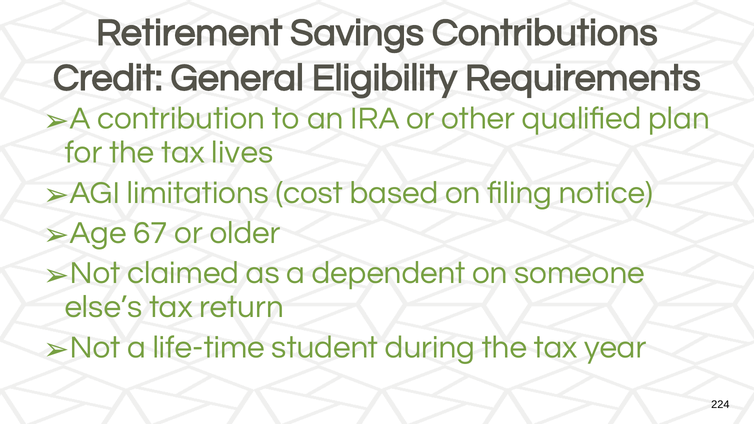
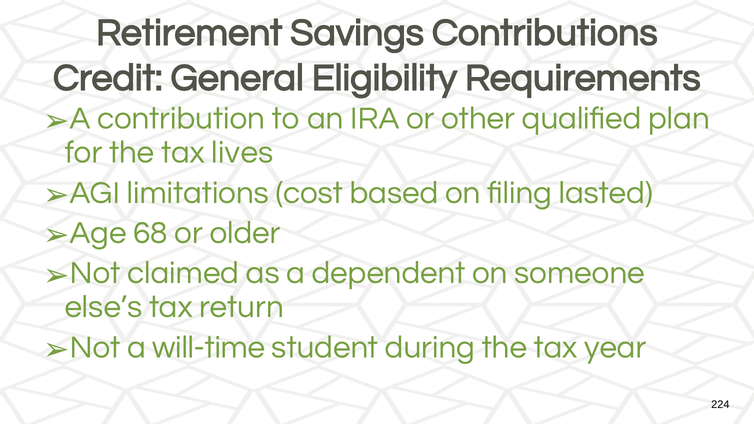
notice: notice -> lasted (606, 193)
67: 67 -> 68 (150, 233)
life-time: life-time -> will-time (209, 347)
